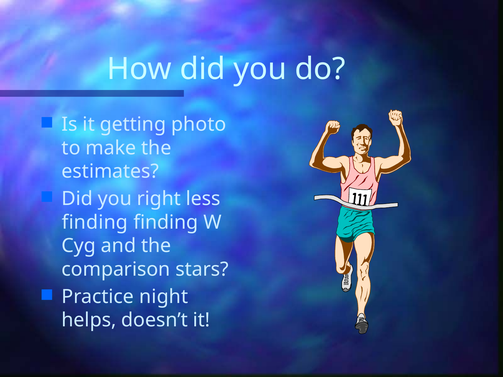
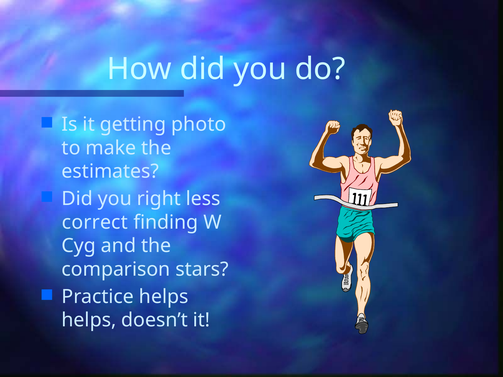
finding: finding -> correct (95, 222)
Practice night: night -> helps (164, 297)
